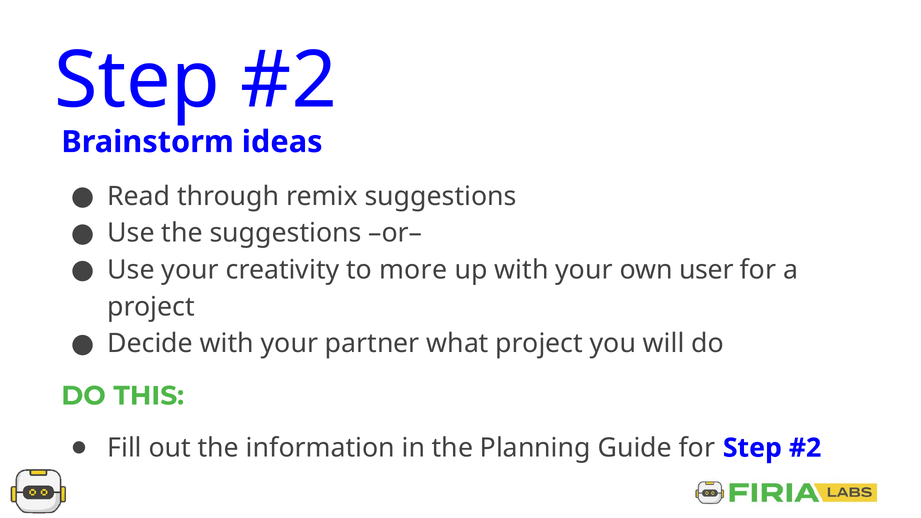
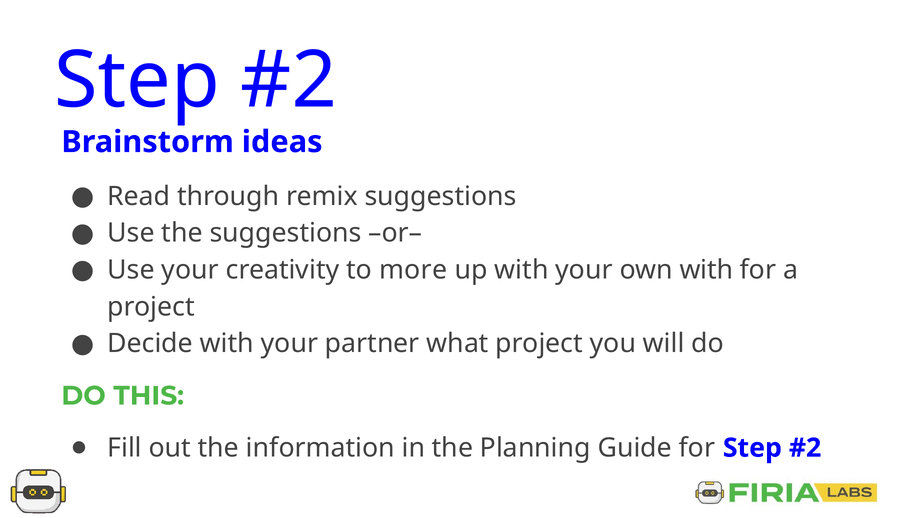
own user: user -> with (706, 270)
